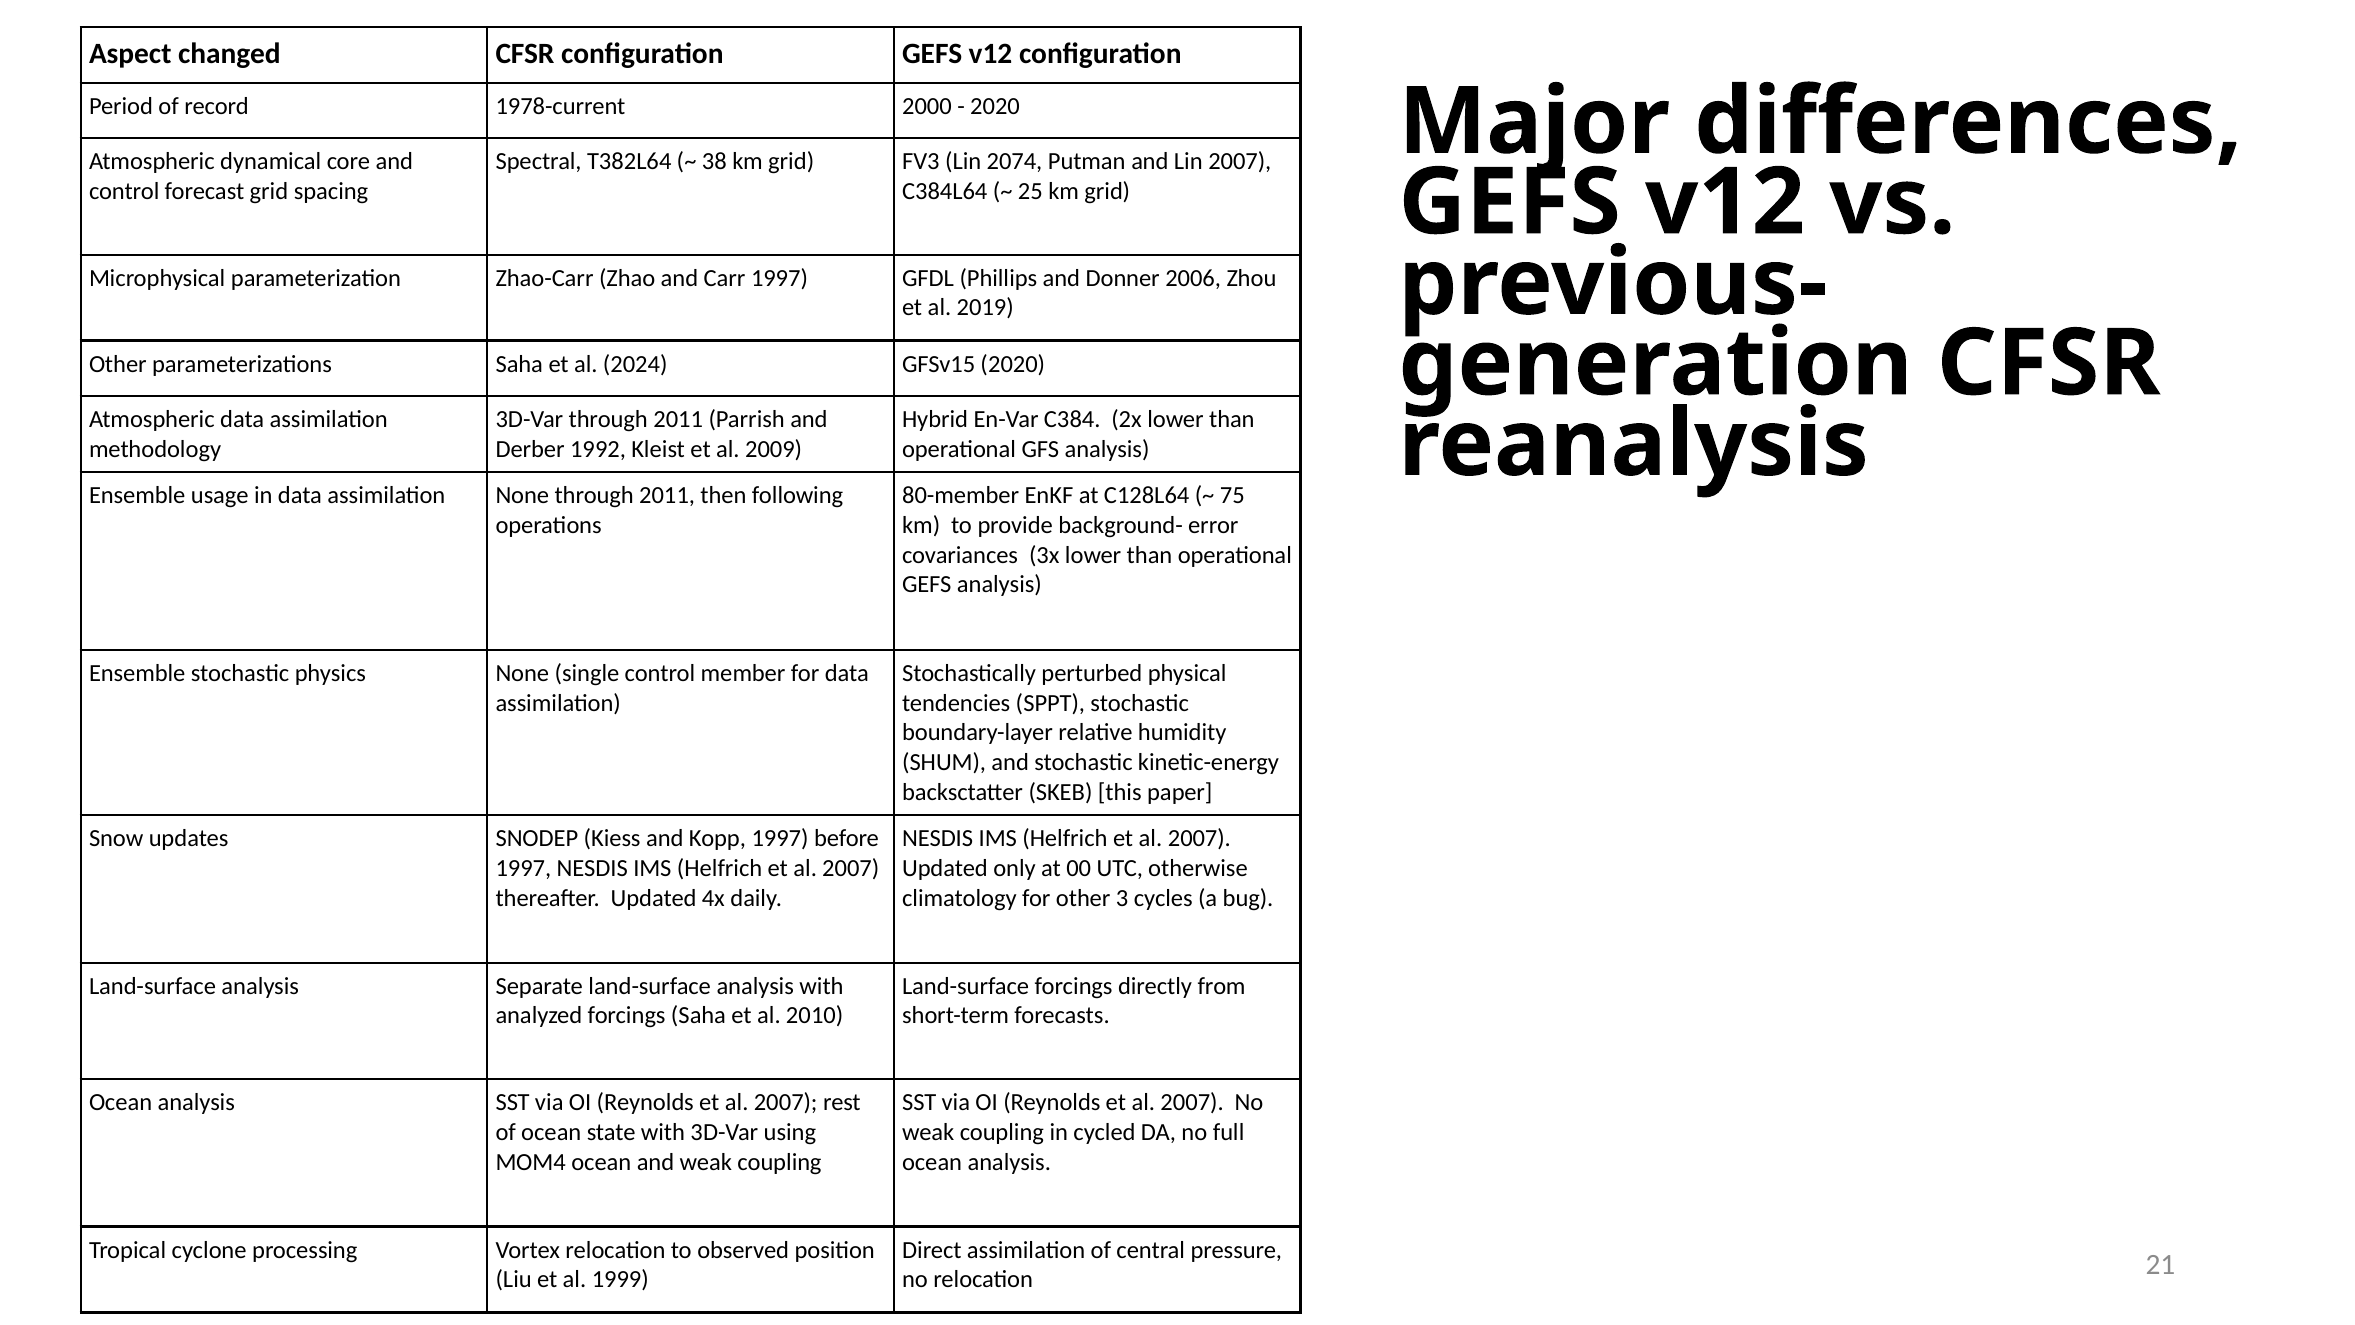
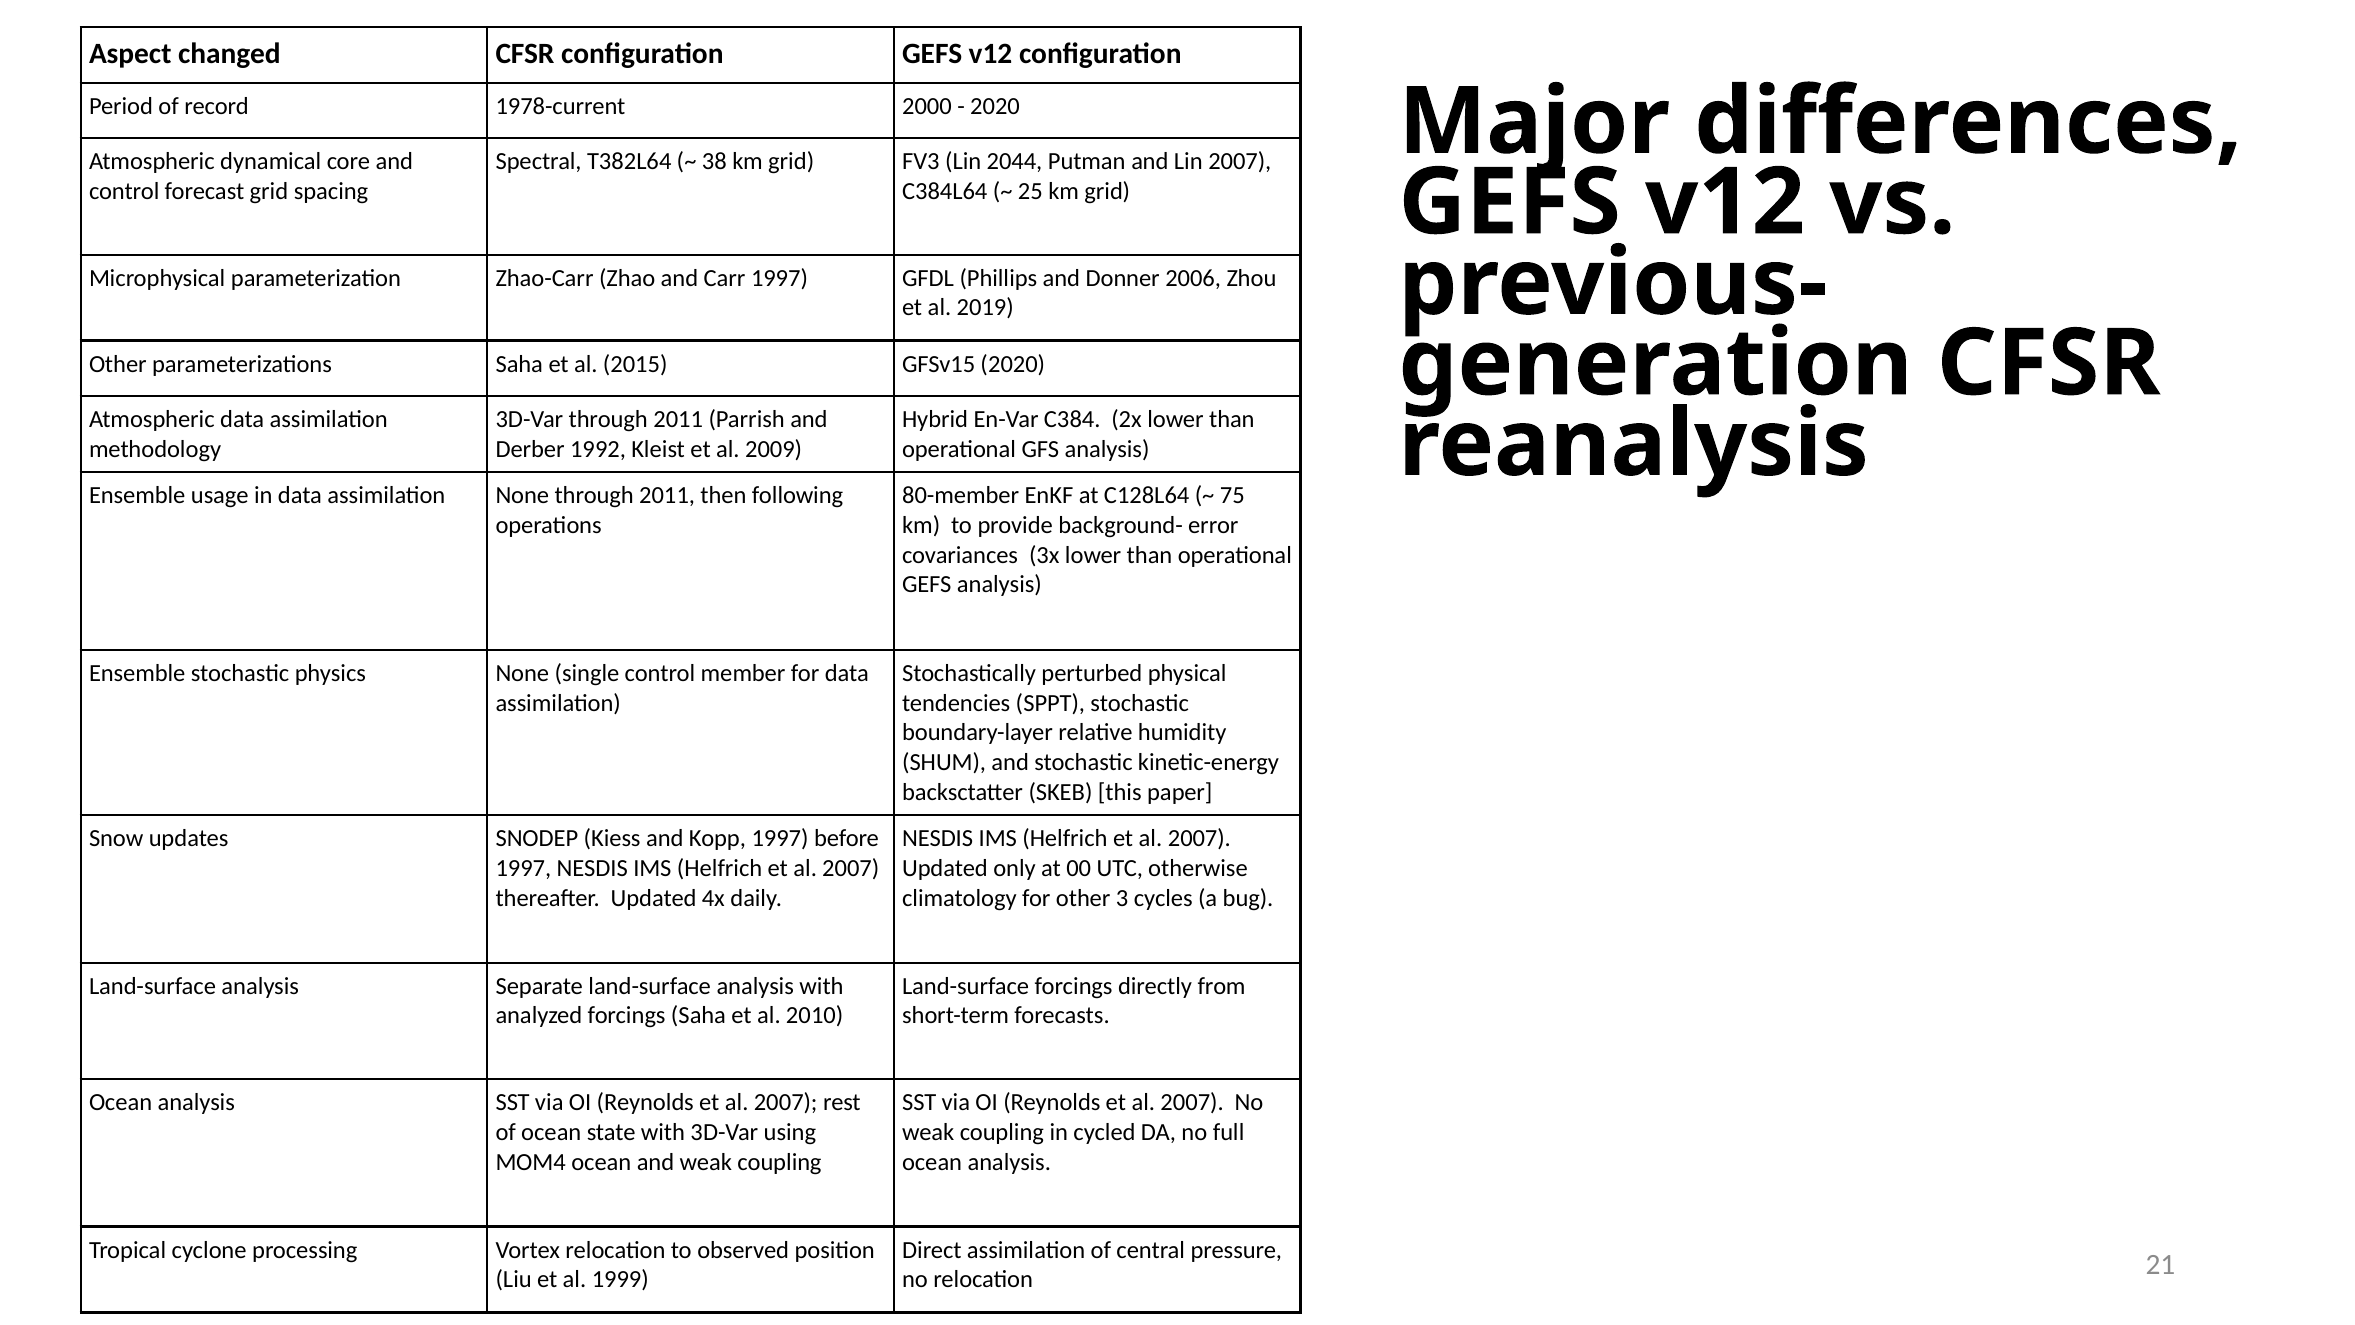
2074: 2074 -> 2044 (1014, 161)
2024: 2024 -> 2015 (635, 364)
